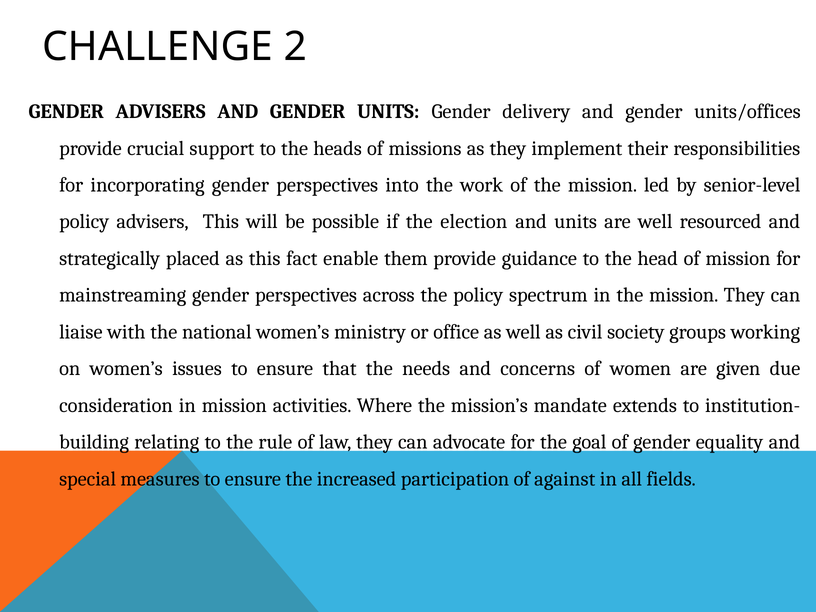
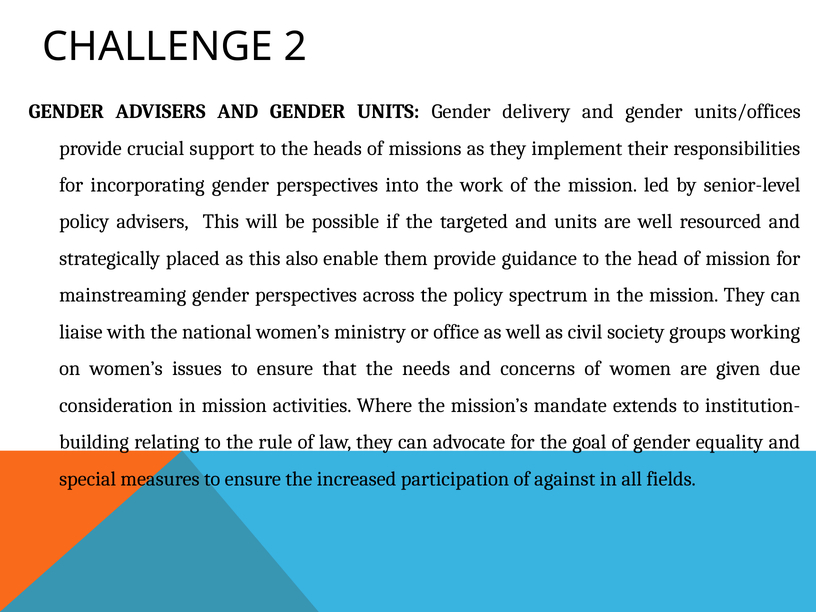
election: election -> targeted (474, 222)
fact: fact -> also (302, 258)
